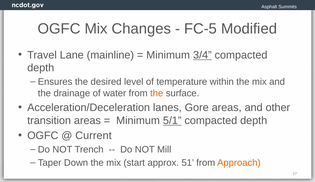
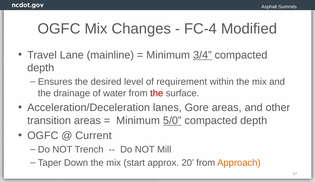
FC-5: FC-5 -> FC-4 (201, 29)
temperature: temperature -> requirement (182, 82)
the colour: orange -> red (157, 93)
5/1: 5/1 -> 5/0 (172, 120)
51: 51 -> 20 (188, 163)
